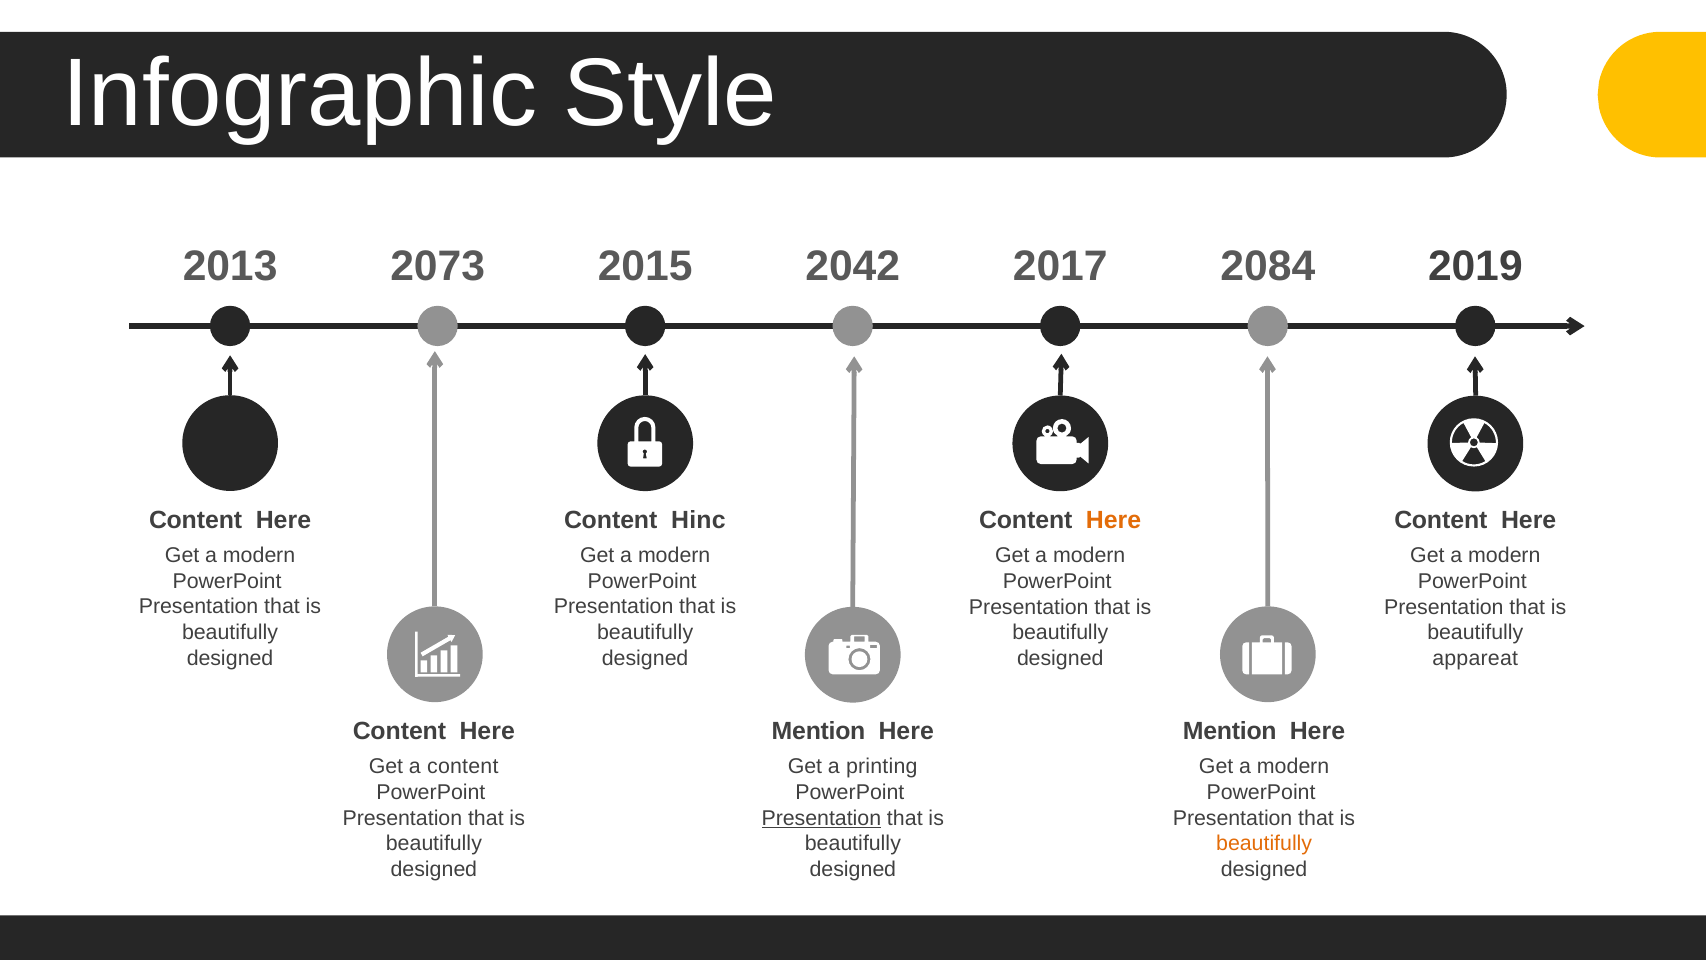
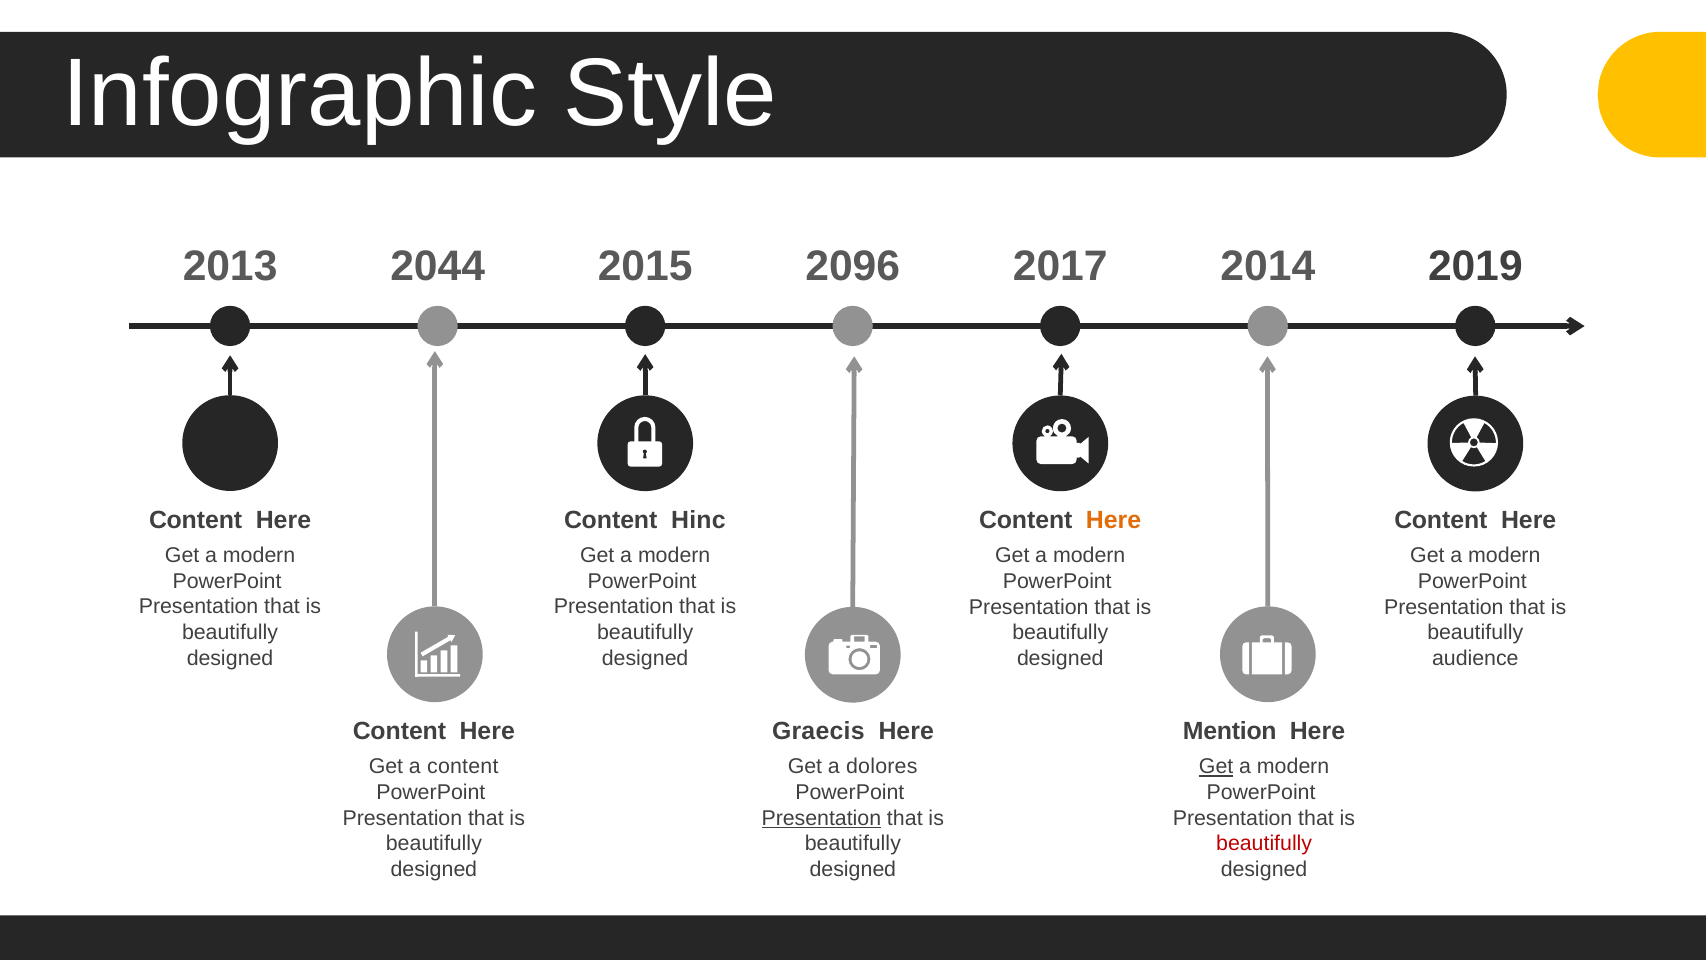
2073: 2073 -> 2044 (438, 266)
2042: 2042 -> 2096 (853, 266)
2084: 2084 -> 2014 (1268, 266)
appareat: appareat -> audience (1475, 658)
Mention: Mention -> Graecis (818, 731)
printing: printing -> dolores (882, 766)
Get underline: none -> present (1216, 766)
beautifully colour: orange -> red (1264, 843)
